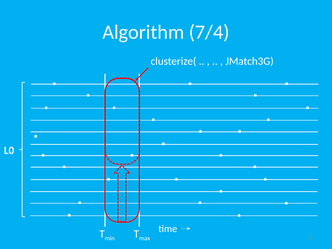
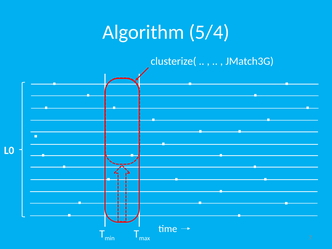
7/4: 7/4 -> 5/4 (209, 32)
